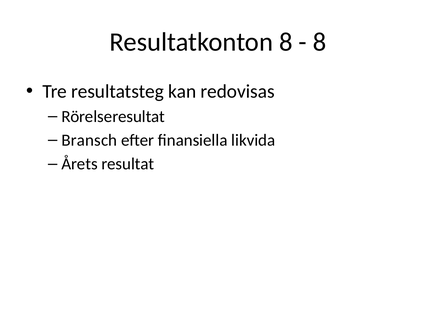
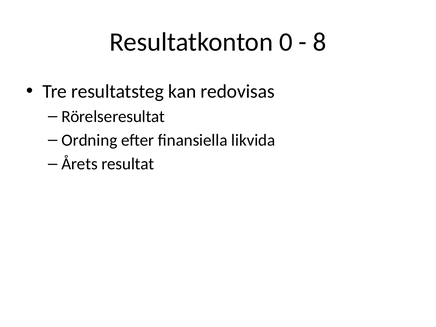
Resultatkonton 8: 8 -> 0 (286, 42)
Bransch: Bransch -> Ordning (89, 140)
